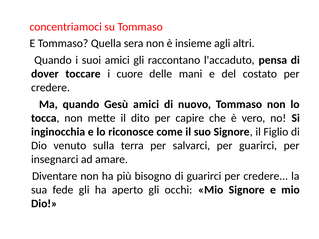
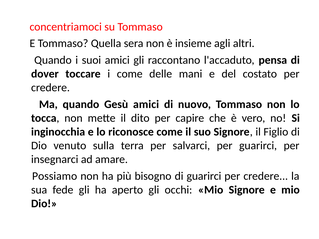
i cuore: cuore -> come (130, 74)
Diventare: Diventare -> Possiamo (55, 176)
